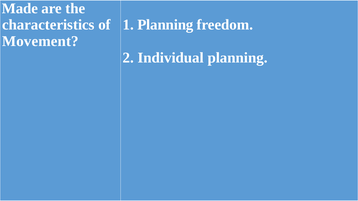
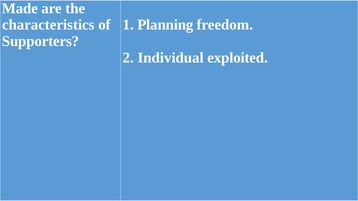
Movement: Movement -> Supporters (41, 41)
Individual planning: planning -> exploited (238, 58)
